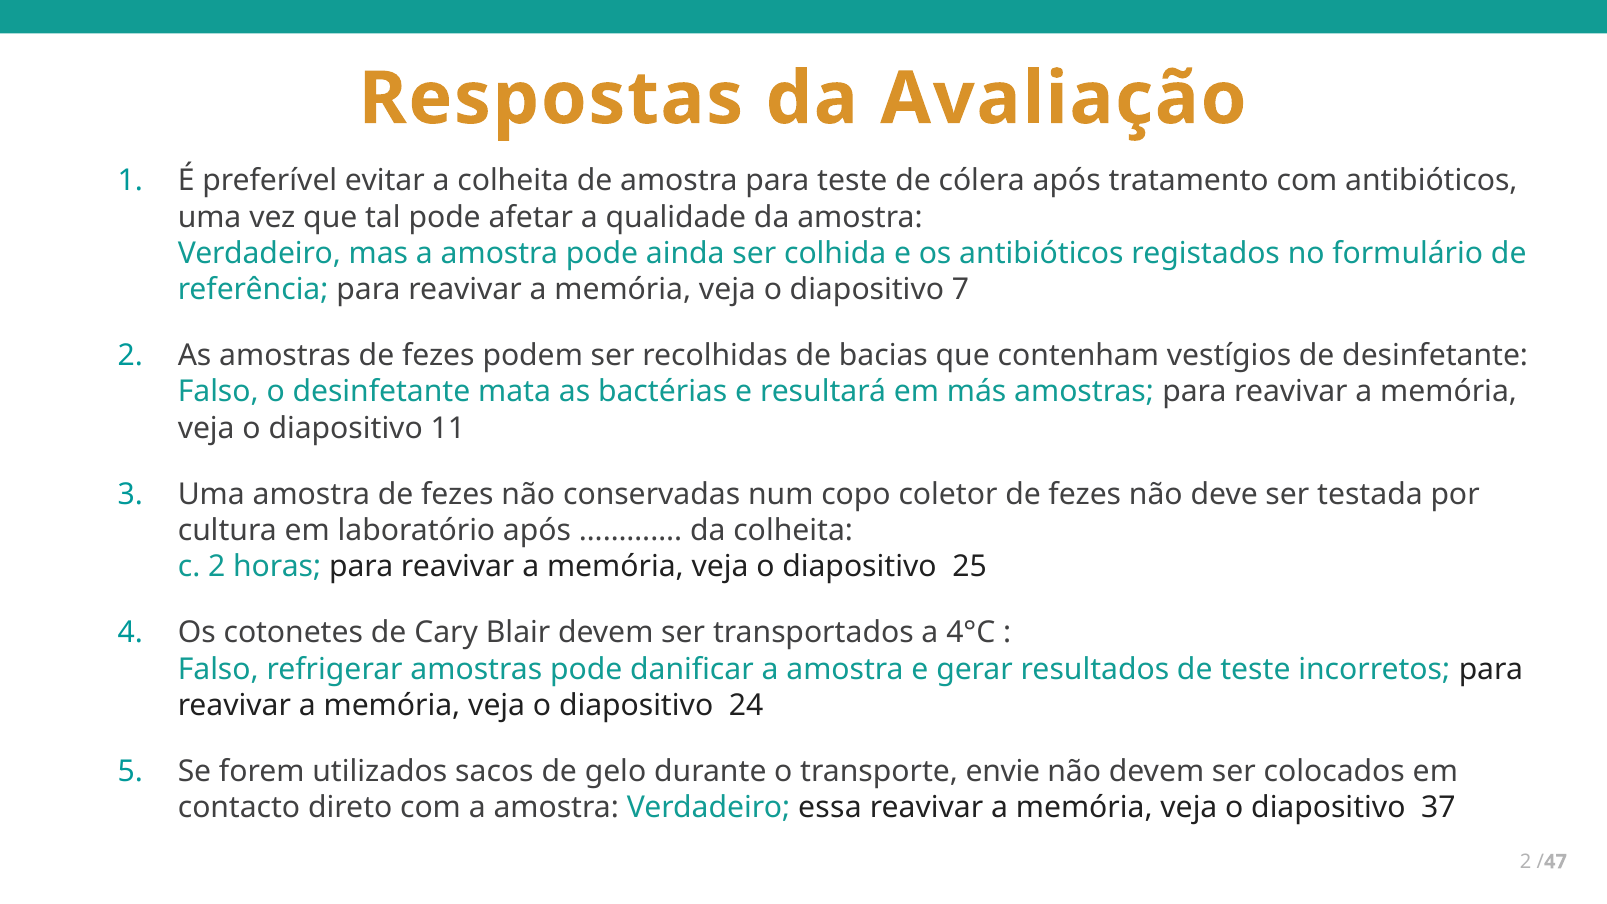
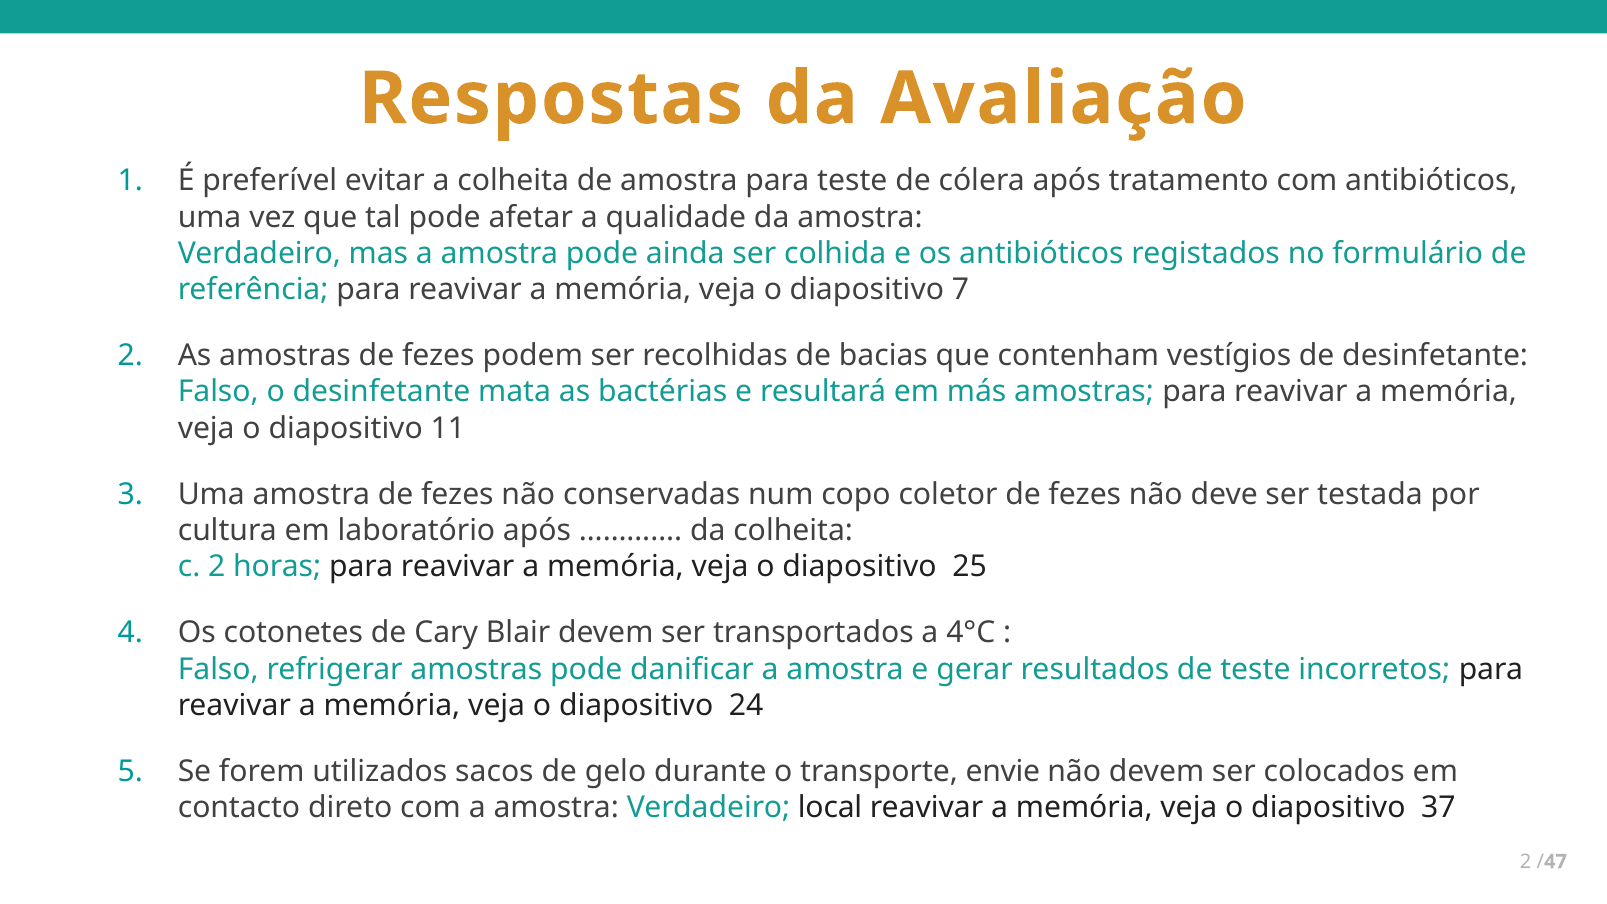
essa: essa -> local (830, 808)
